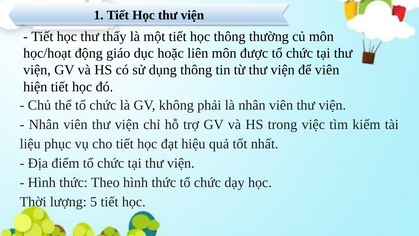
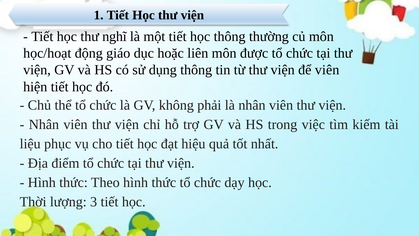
thấy: thấy -> nghĩ (114, 36)
5: 5 -> 3 (94, 202)
